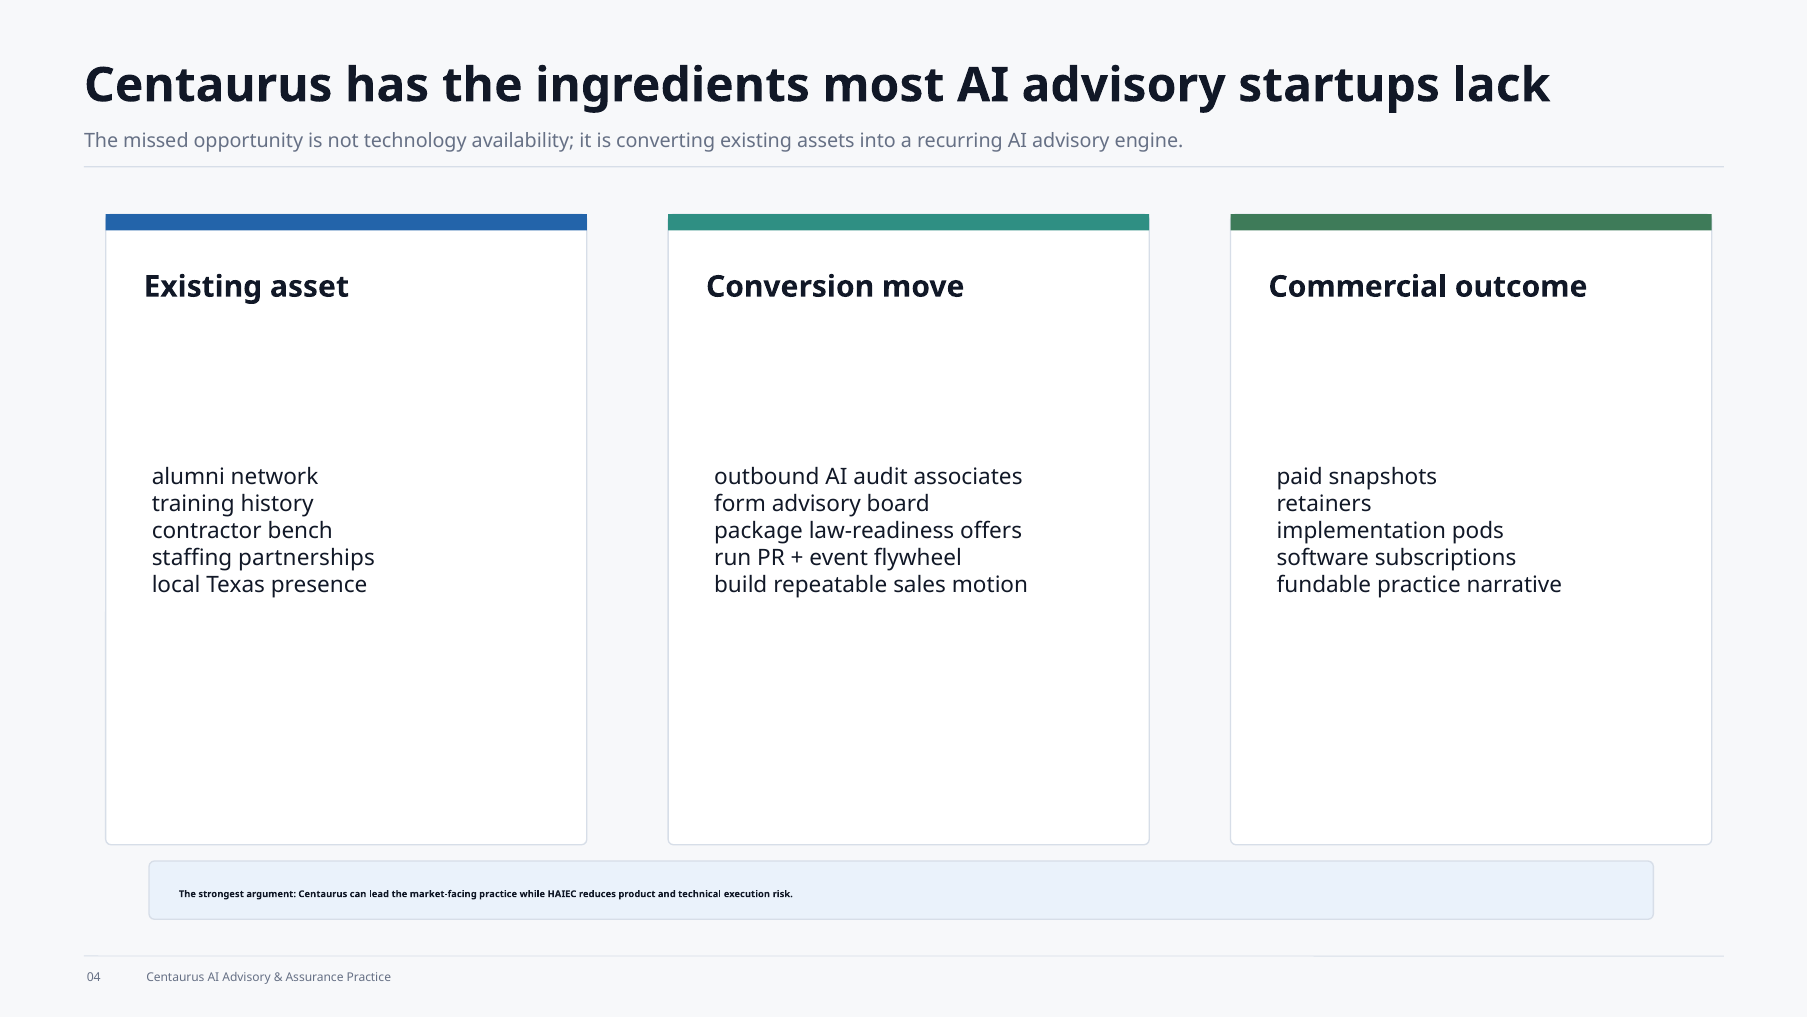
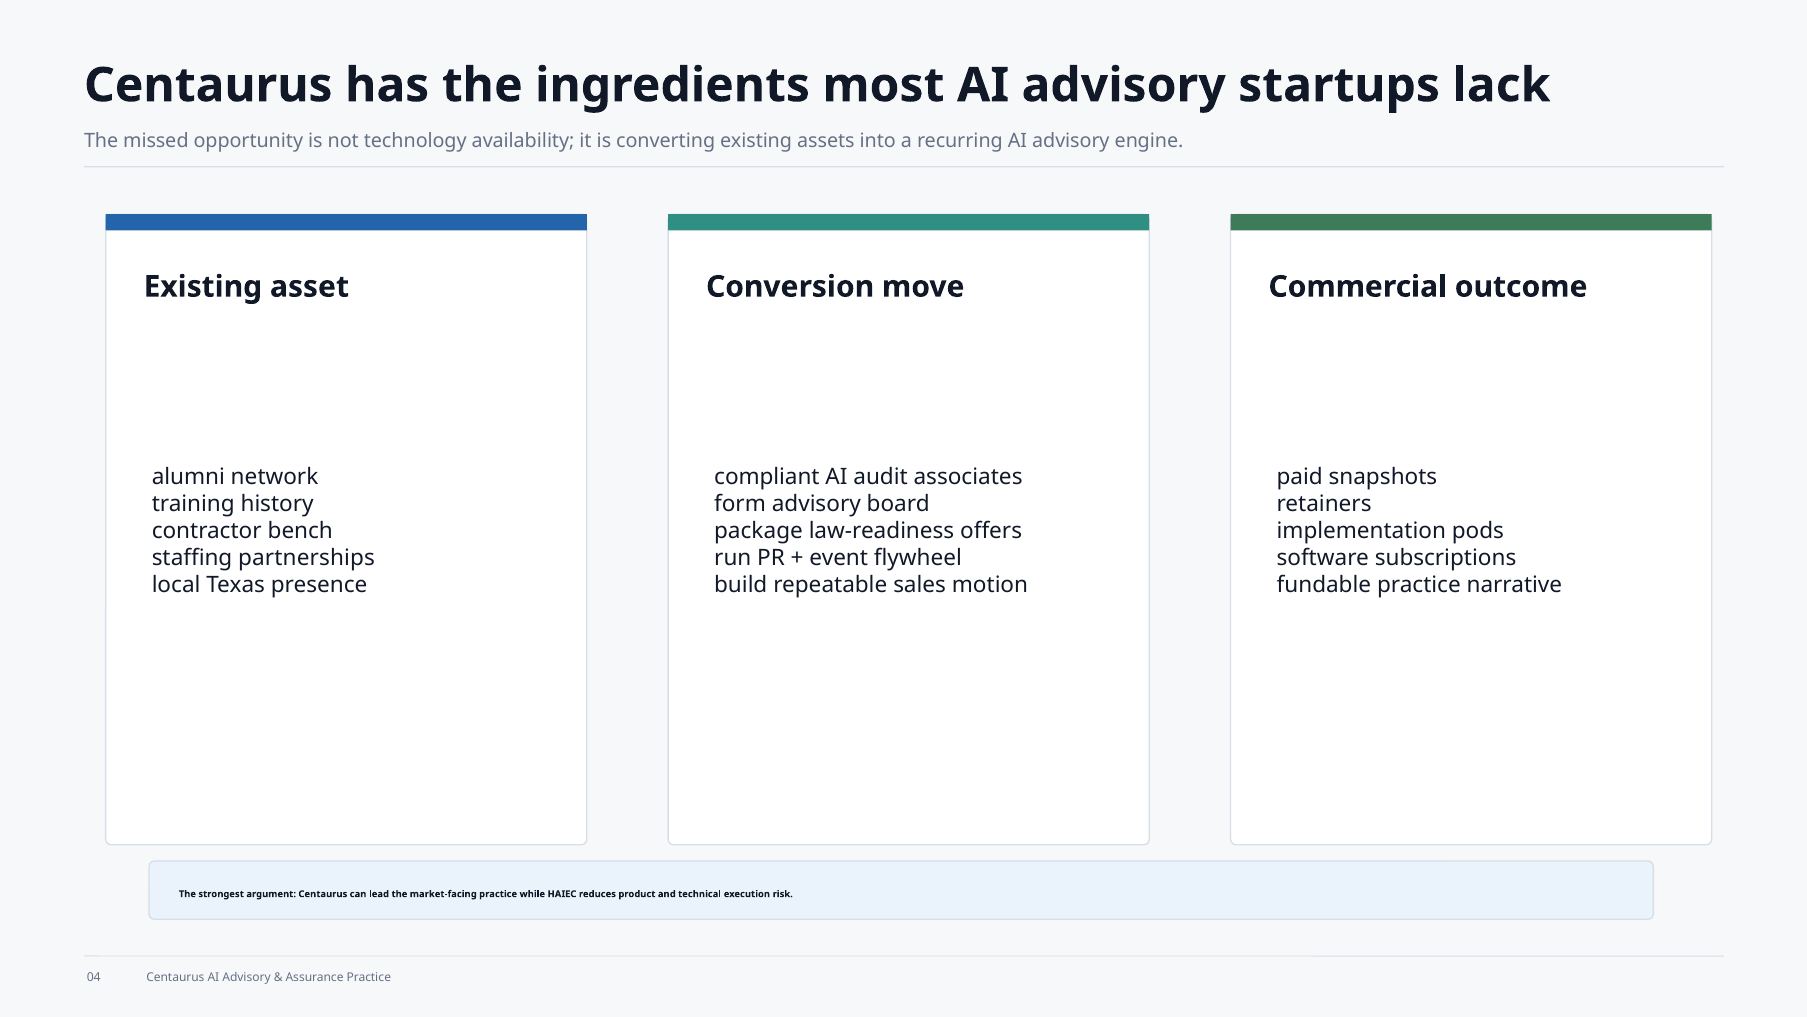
outbound: outbound -> compliant (767, 477)
